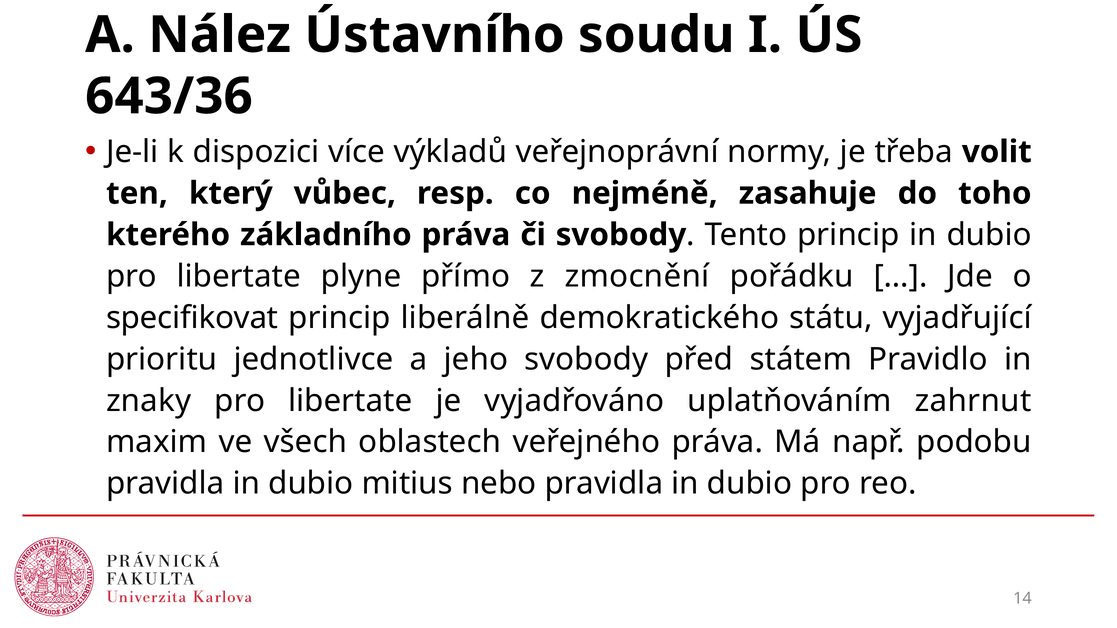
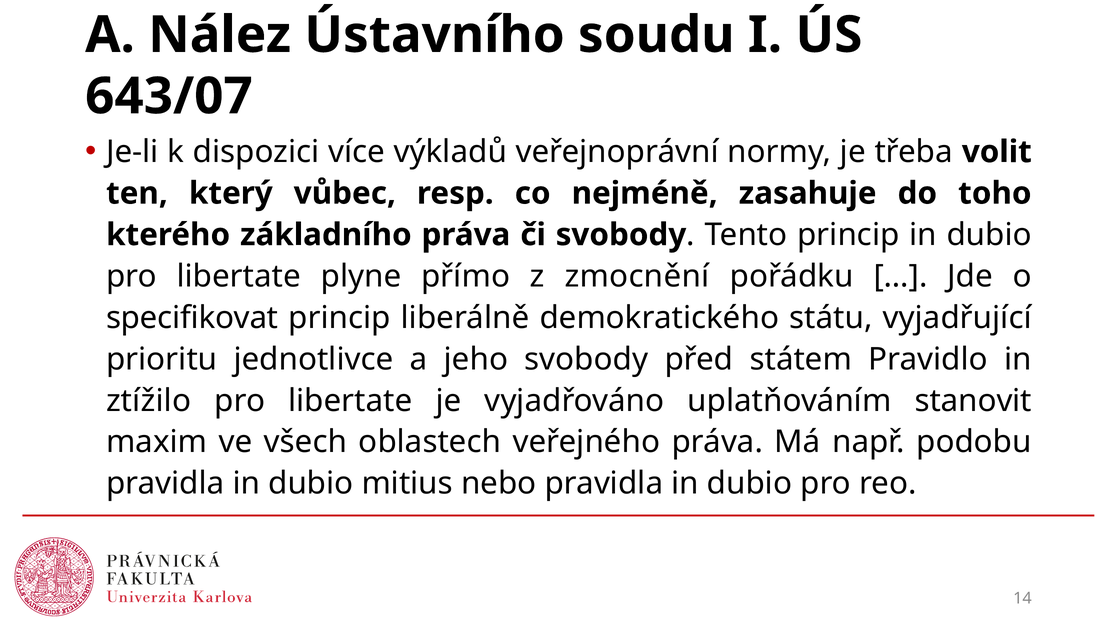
643/36: 643/36 -> 643/07 (169, 96)
znaky: znaky -> ztížilo (149, 401)
zahrnut: zahrnut -> stanovit (973, 401)
